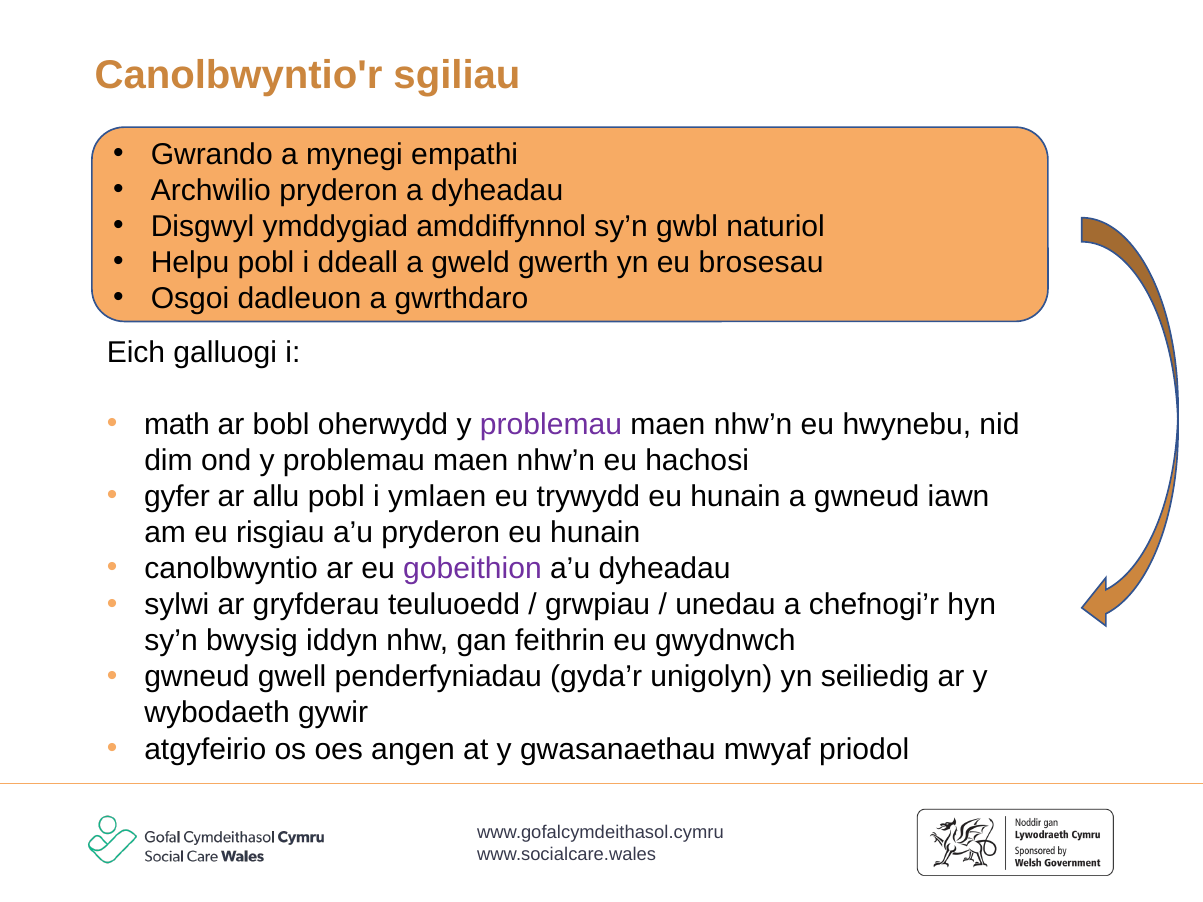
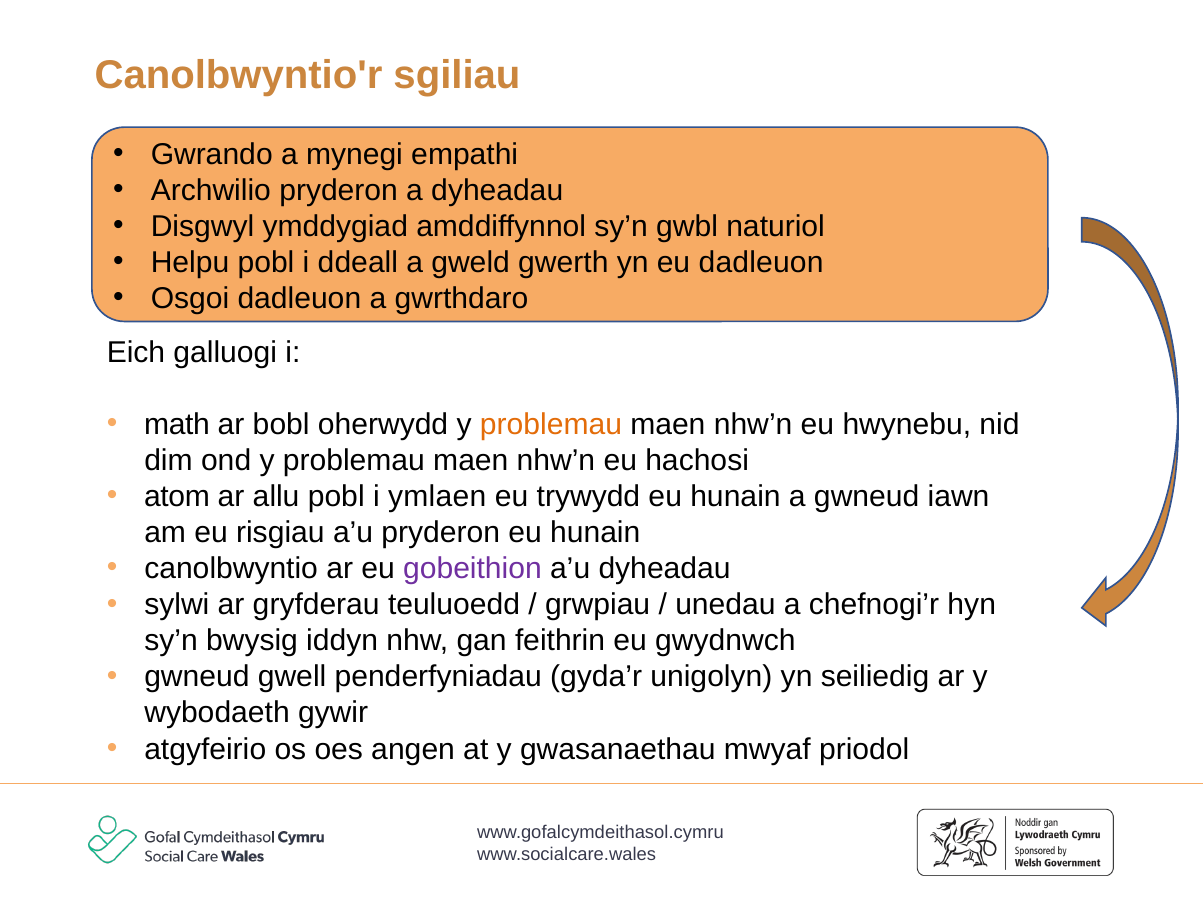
eu brosesau: brosesau -> dadleuon (761, 263)
problemau colour: purple -> orange (551, 424)
gyfer: gyfer -> atom (177, 497)
